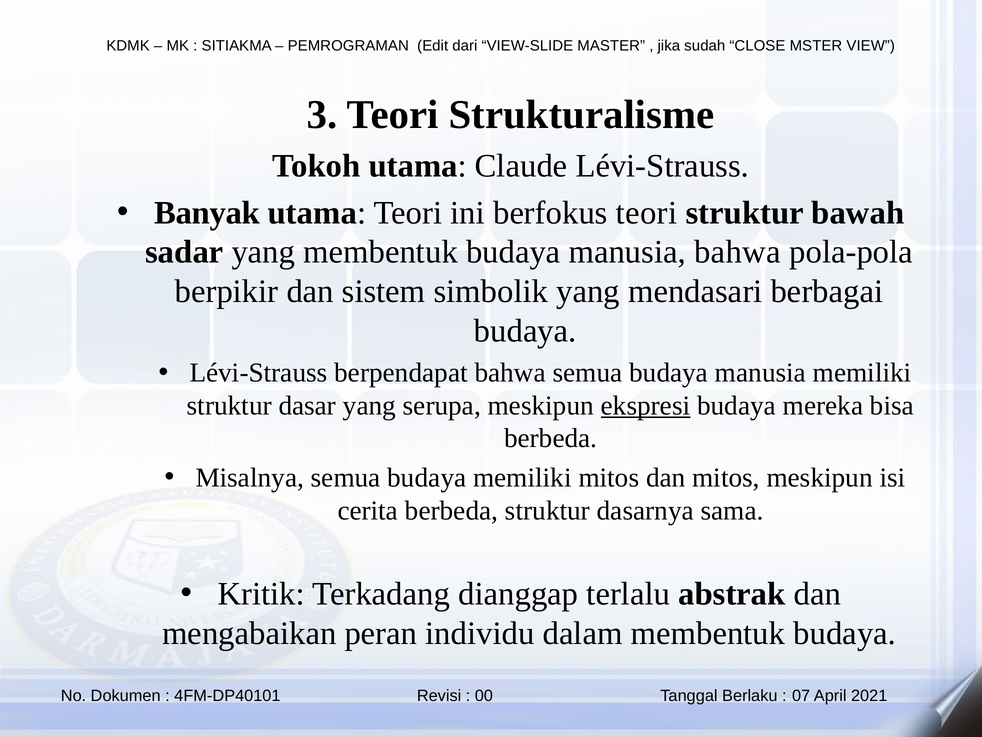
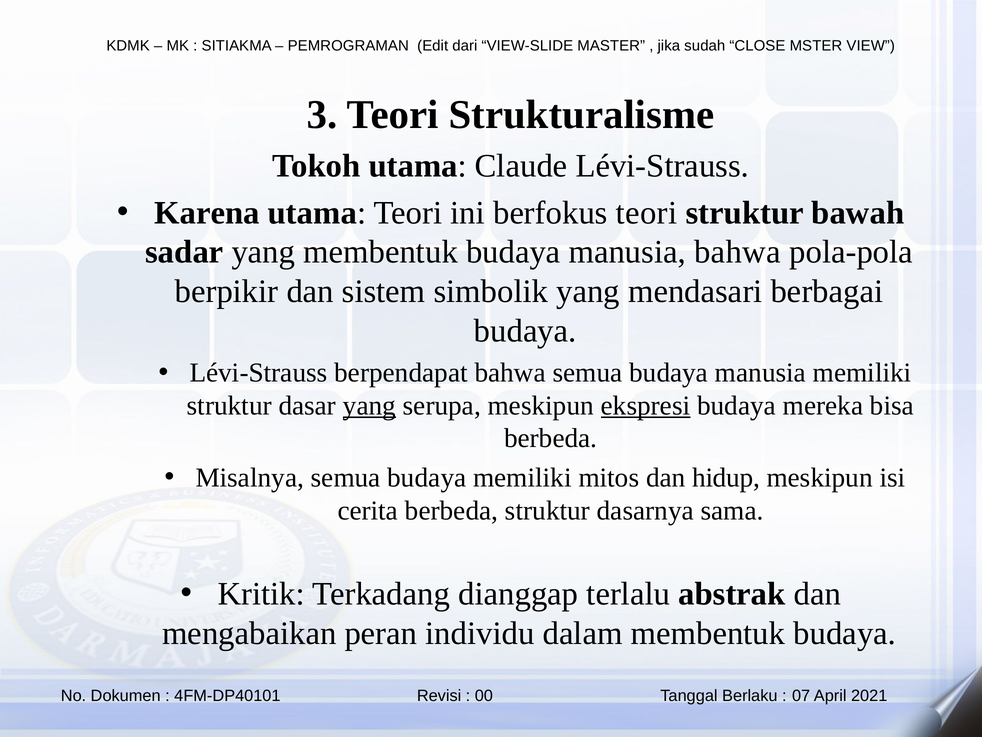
Banyak: Banyak -> Karena (207, 213)
yang underline: none -> present (369, 405)
dan mitos: mitos -> hidup (726, 477)
